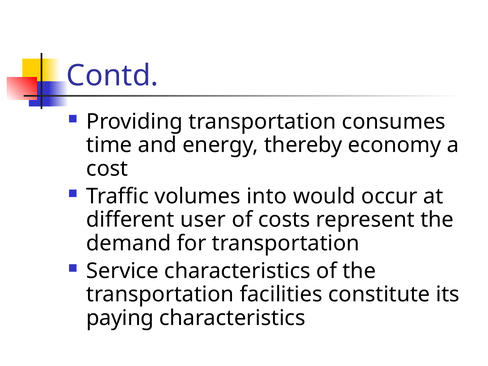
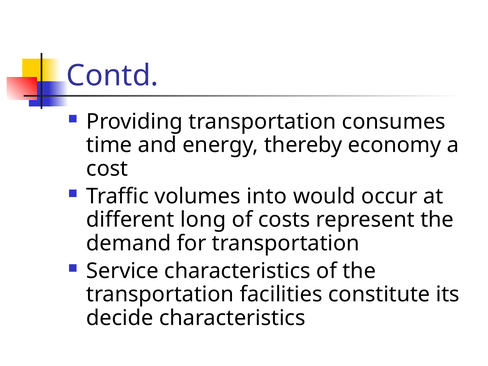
user: user -> long (203, 220)
paying: paying -> decide (120, 318)
